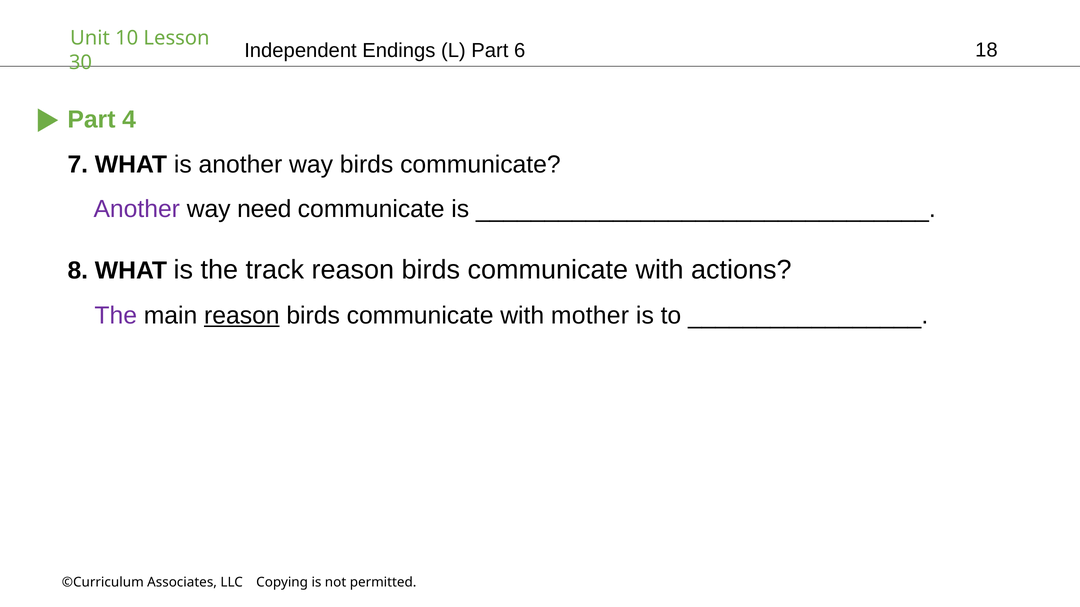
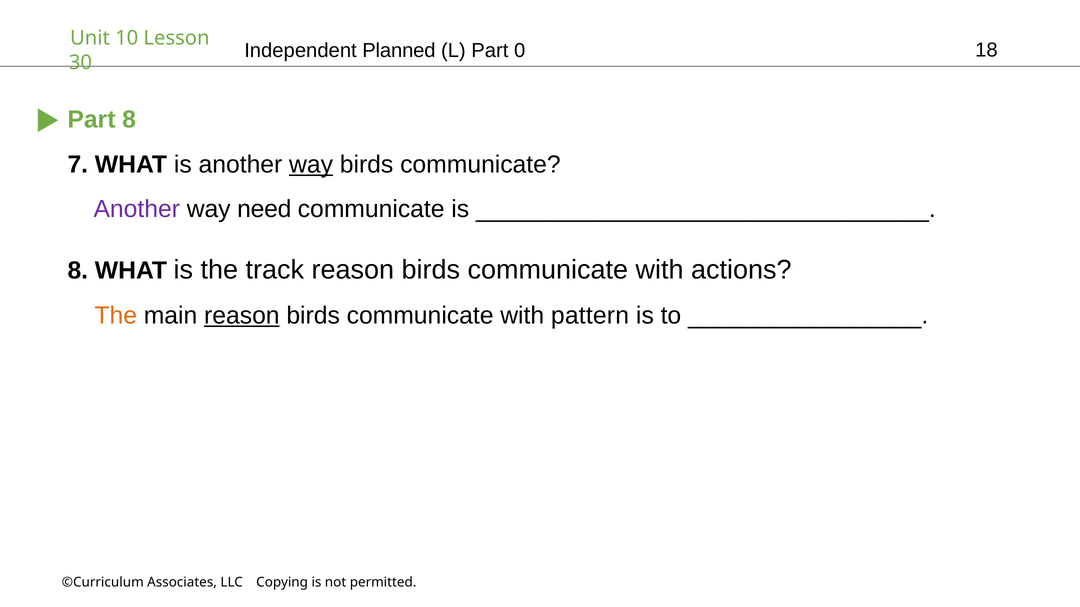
Endings: Endings -> Planned (399, 51)
6: 6 -> 0 (520, 51)
Part 4: 4 -> 8 (129, 119)
way underline: none -> present (311, 165)
The colour: purple -> orange (116, 316)
mother: mother -> pattern (590, 316)
